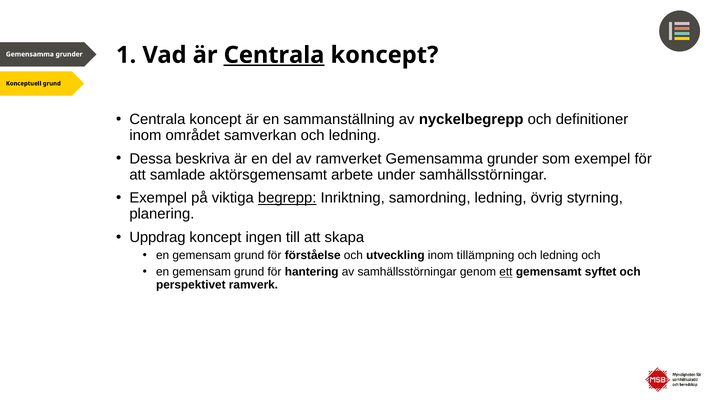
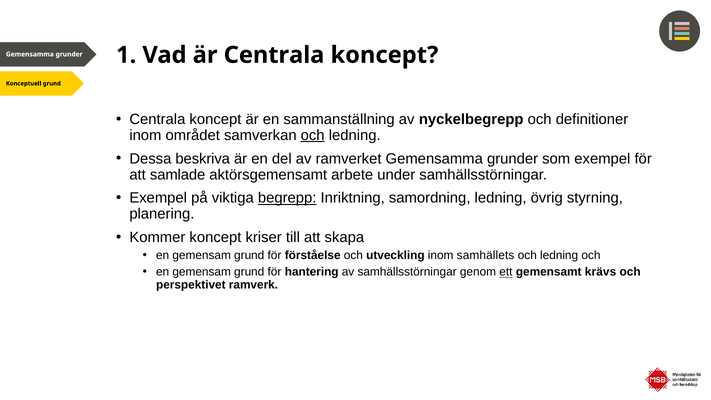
Centrala underline: present -> none (274, 55)
och underline: none -> present (313, 135)
Uppdrag: Uppdrag -> Kommer (157, 237)
ingen: ingen -> kriser (264, 237)
tillämpning: tillämpning -> samhällets (486, 256)
syftet: syftet -> krävs (601, 272)
